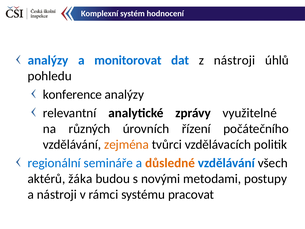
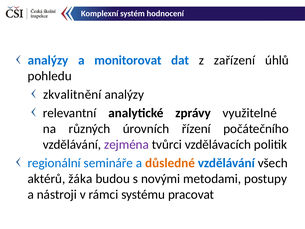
z nástroji: nástroji -> zařízení (235, 60)
konference: konference -> zkvalitnění (72, 94)
zejména colour: orange -> purple (126, 144)
